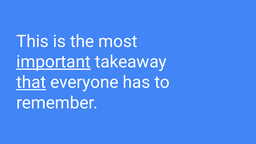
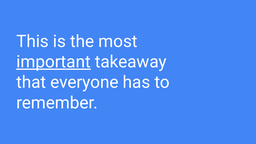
that underline: present -> none (31, 82)
